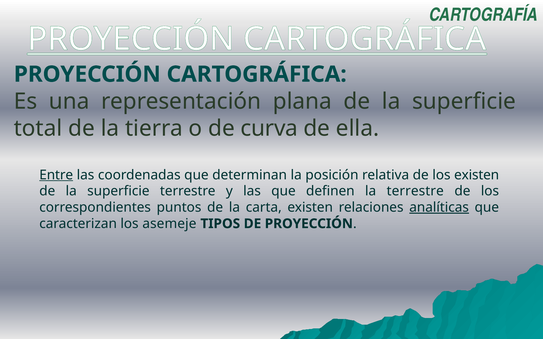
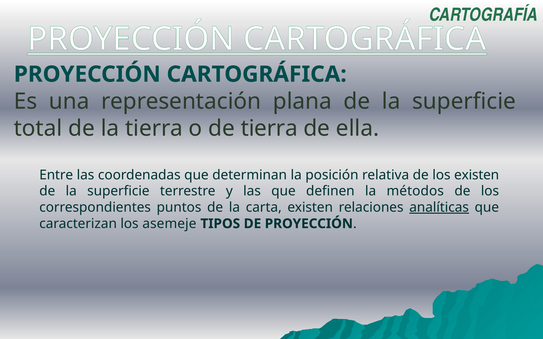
de curva: curva -> tierra (269, 129)
Entre underline: present -> none (56, 175)
la terrestre: terrestre -> métodos (415, 191)
